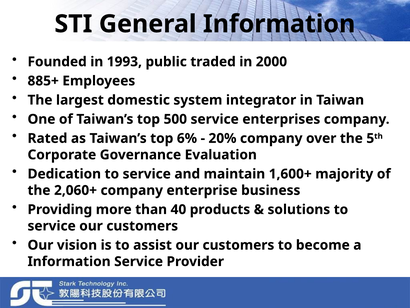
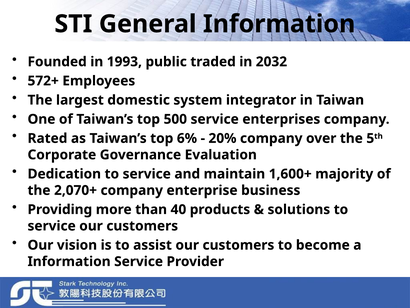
2000: 2000 -> 2032 (271, 62)
885+: 885+ -> 572+ (43, 81)
2,060+: 2,060+ -> 2,070+ (76, 190)
